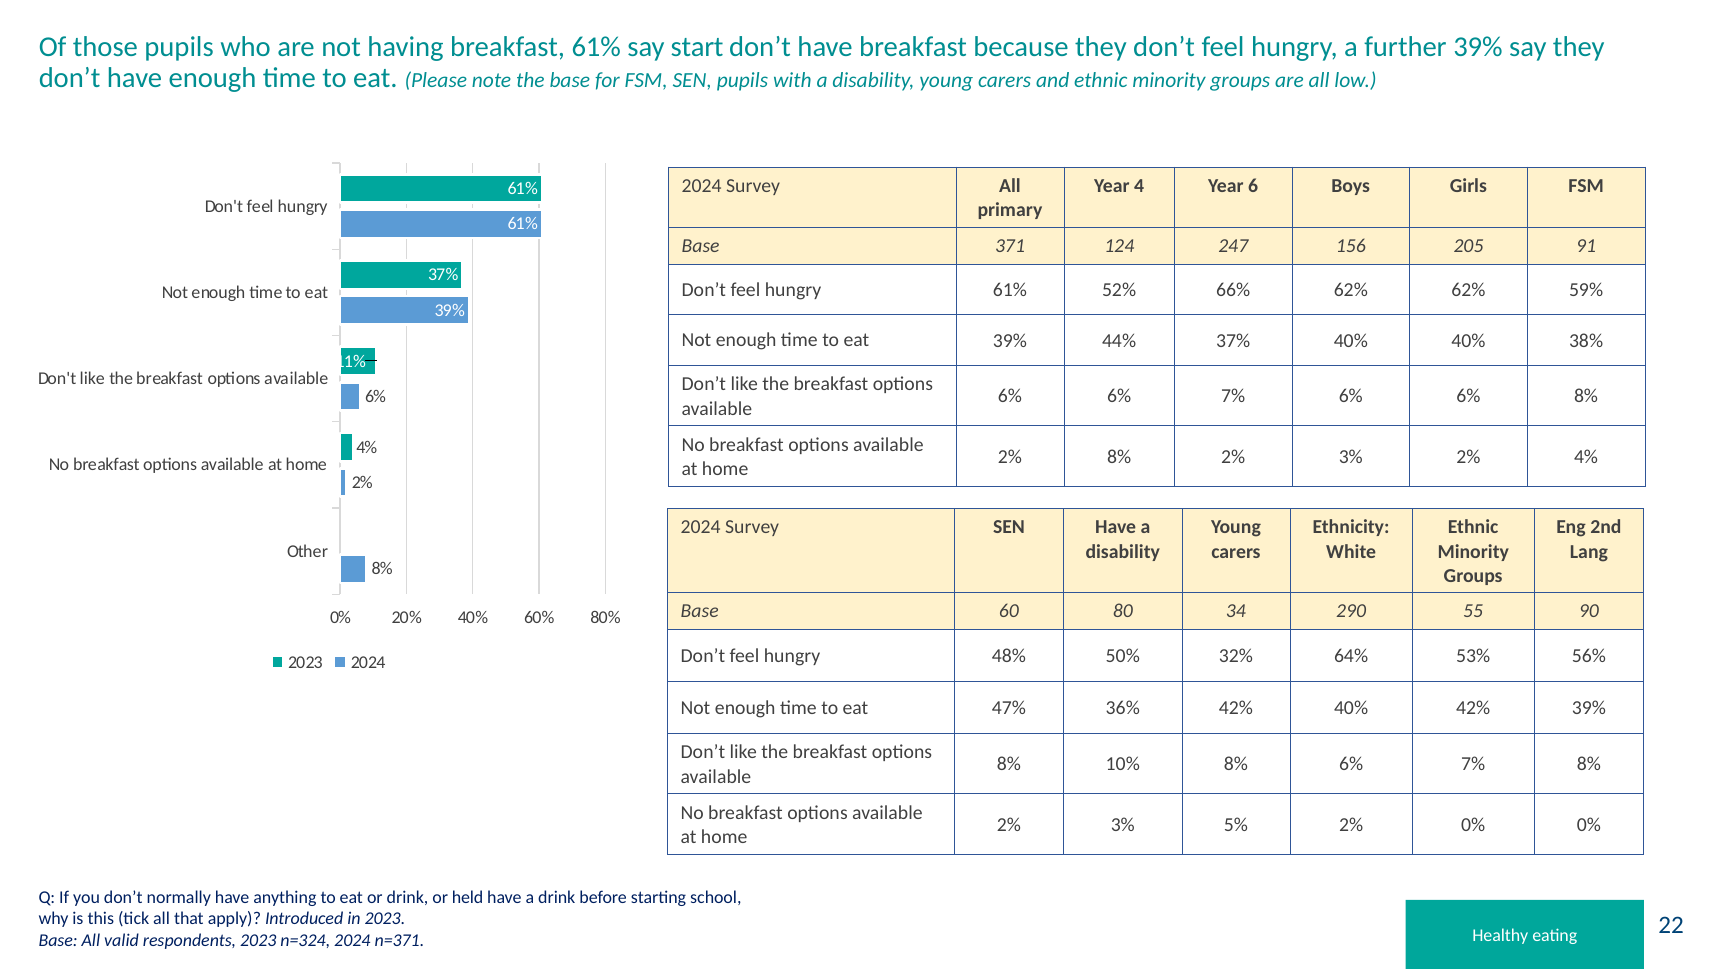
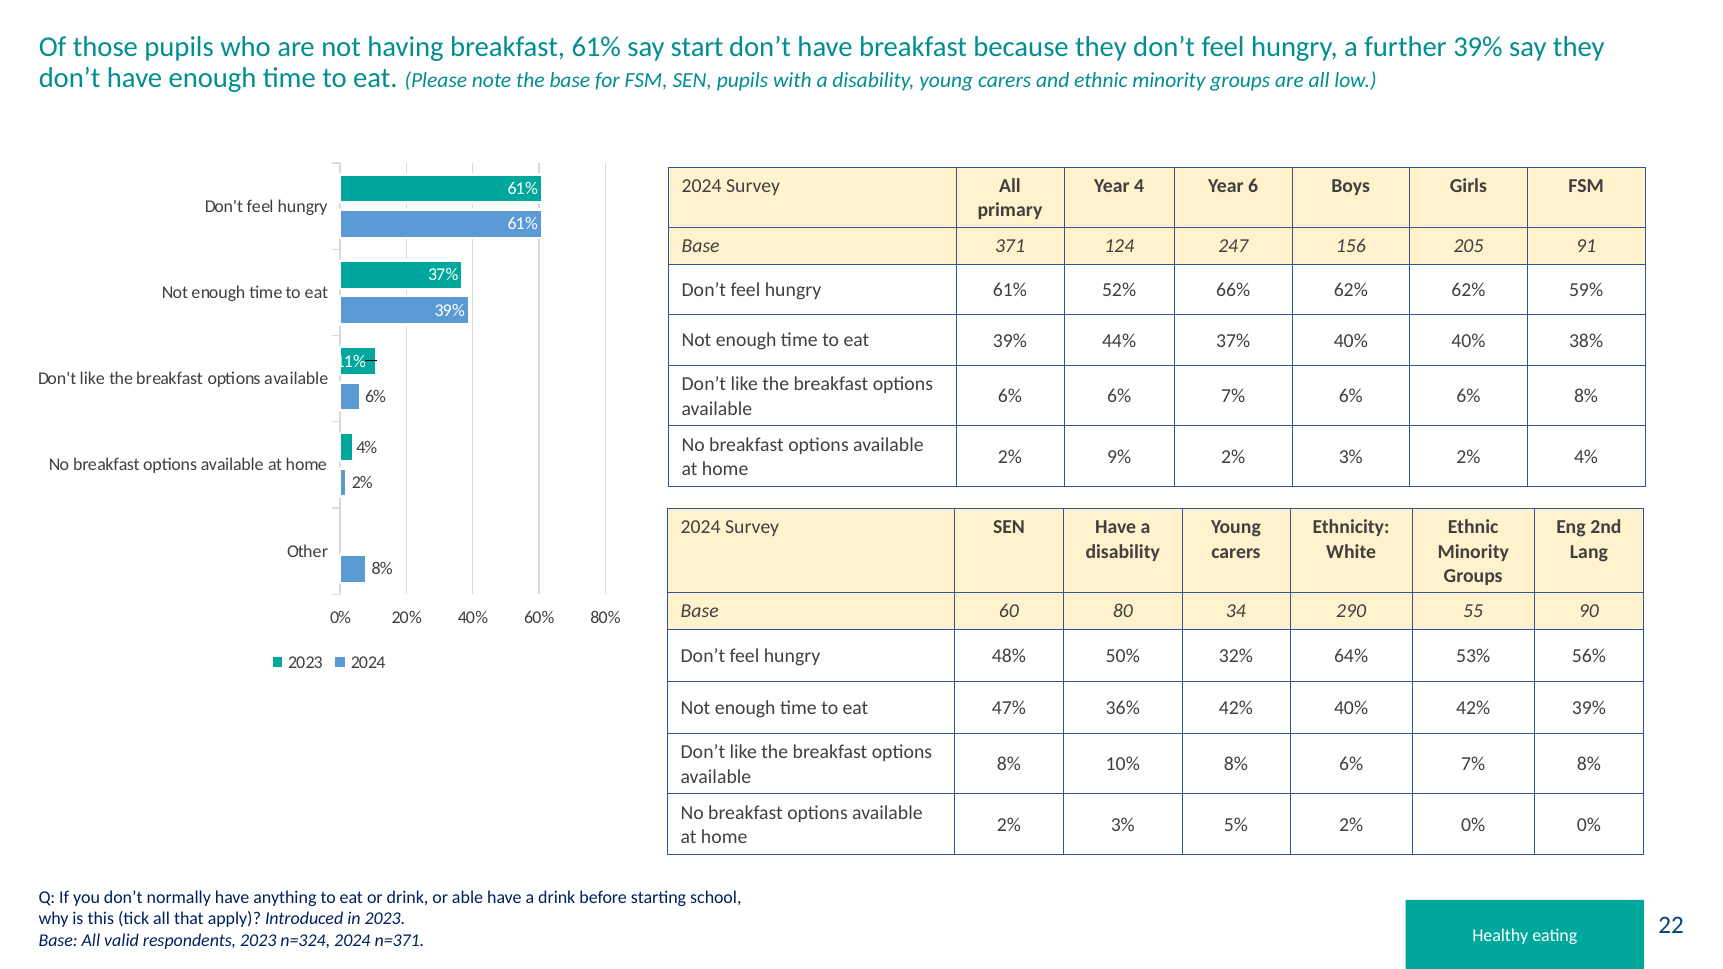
2% 8%: 8% -> 9% (1119, 457)
held: held -> able (468, 897)
